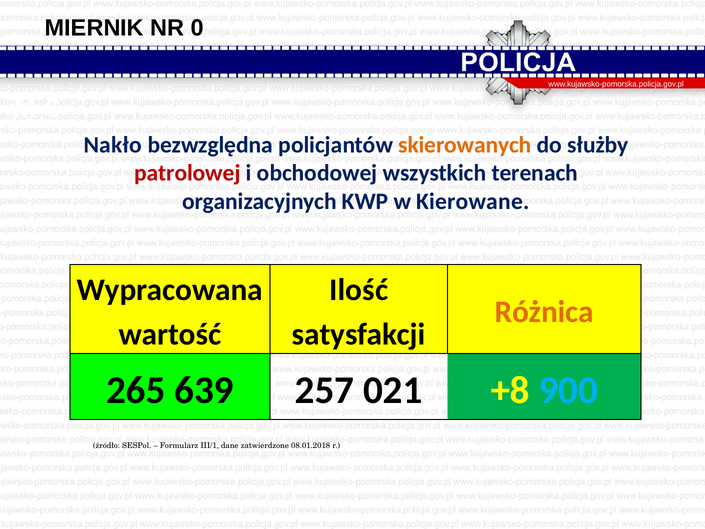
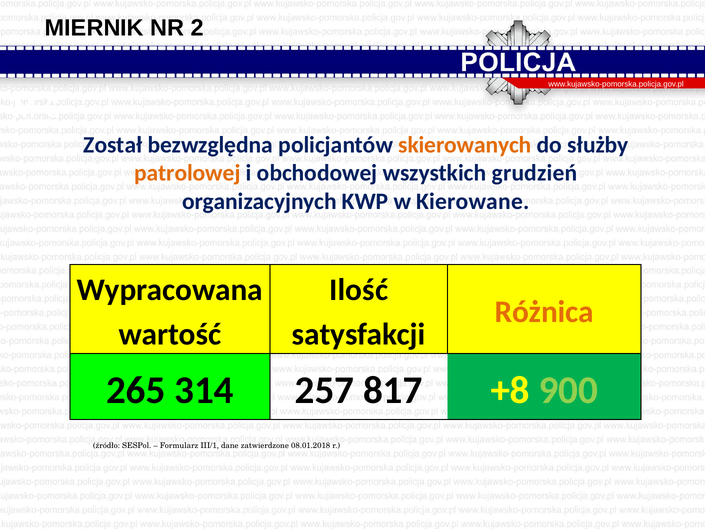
0: 0 -> 2 (197, 28)
Nakło: Nakło -> Został (113, 145)
patrolowej colour: red -> orange (187, 173)
terenach: terenach -> grudzień (535, 173)
639: 639 -> 314 (204, 390)
021: 021 -> 817 (393, 390)
900 colour: light blue -> light green (568, 390)
